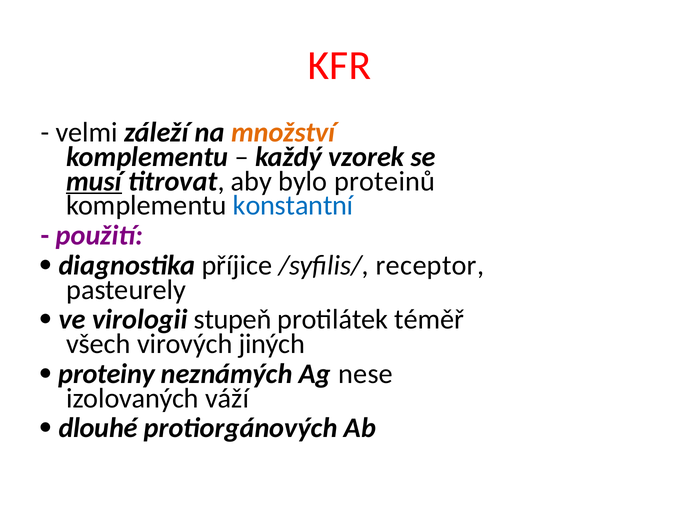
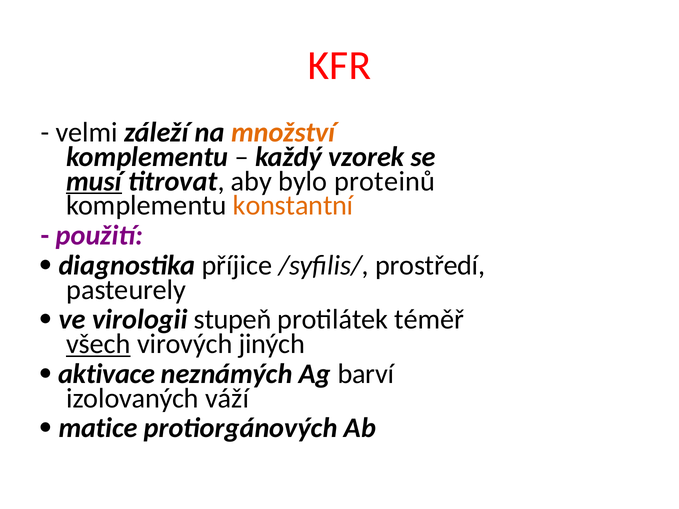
konstantní colour: blue -> orange (293, 206)
receptor: receptor -> prostředí (430, 265)
všech underline: none -> present (98, 344)
proteiny: proteiny -> aktivace (107, 374)
nese: nese -> barví (366, 374)
dlouhé: dlouhé -> matice (98, 428)
